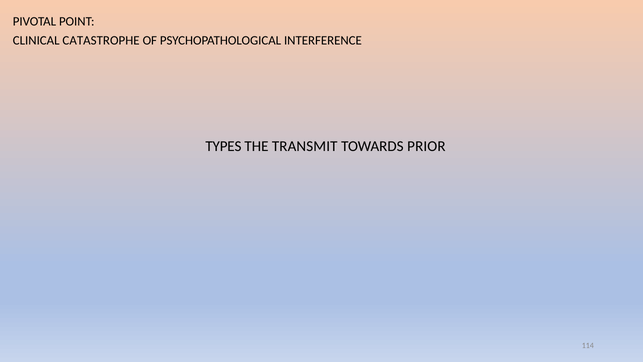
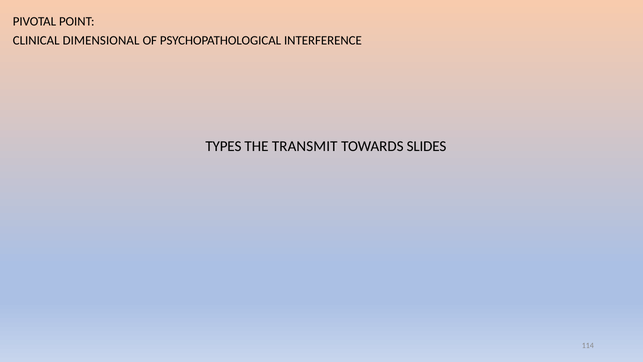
CATASTROPHE: CATASTROPHE -> DIMENSIONAL (101, 41)
PRIOR: PRIOR -> SLIDES (427, 146)
